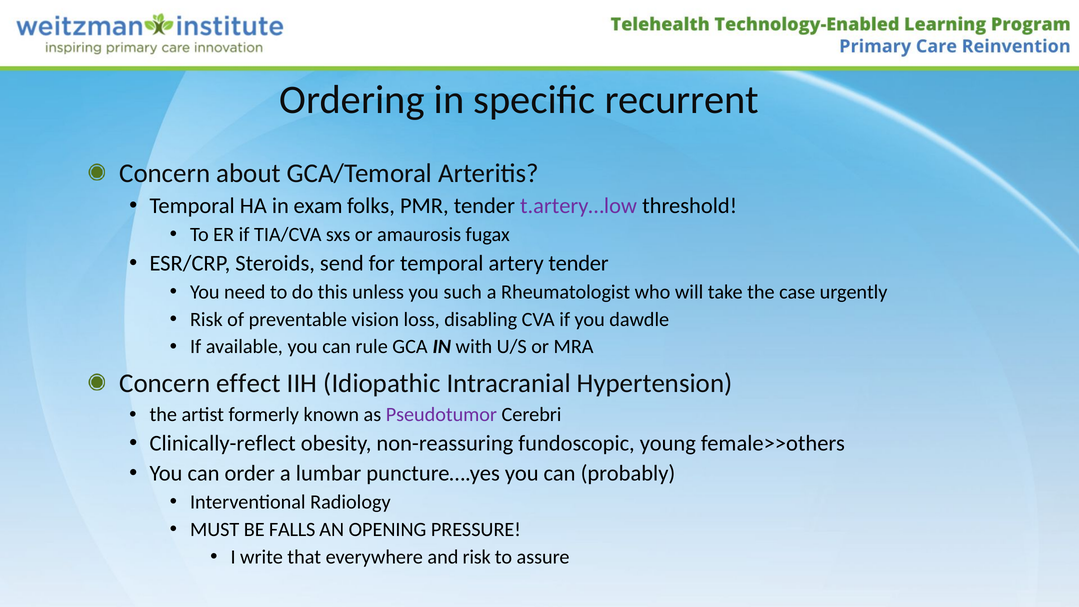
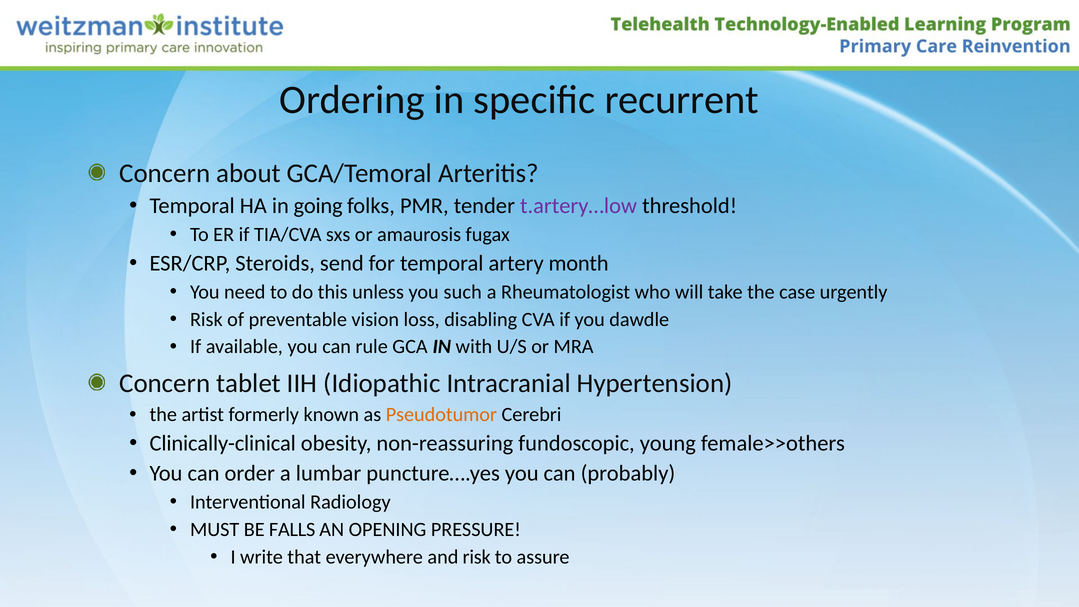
exam: exam -> going (318, 206)
artery tender: tender -> month (579, 263)
effect: effect -> tablet (249, 383)
Pseudotumor colour: purple -> orange (441, 415)
Clinically-reflect: Clinically-reflect -> Clinically-clinical (223, 443)
